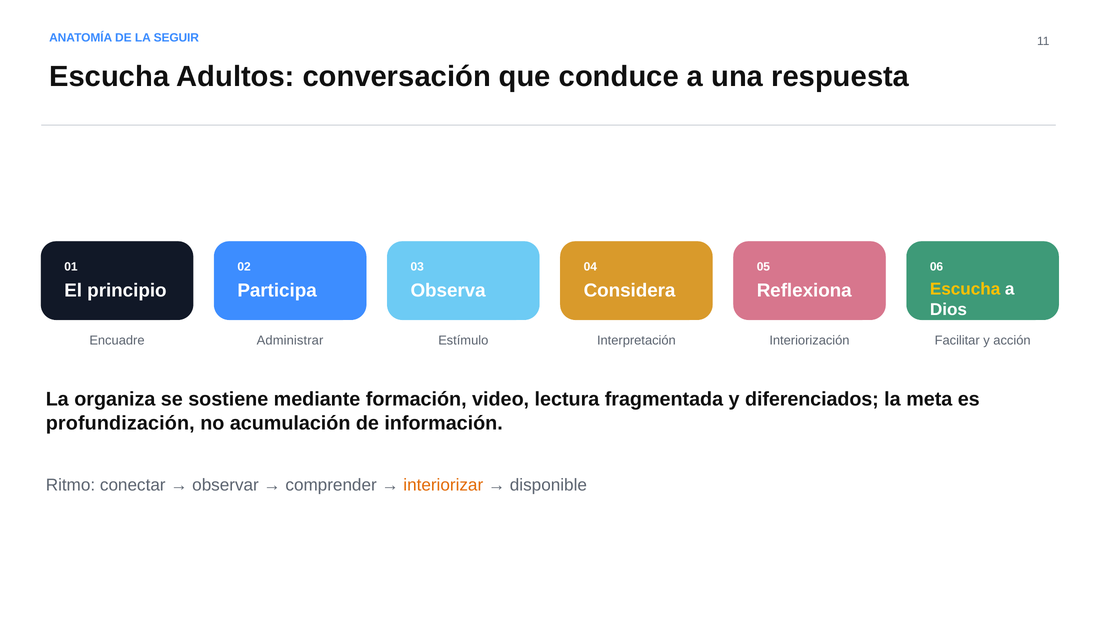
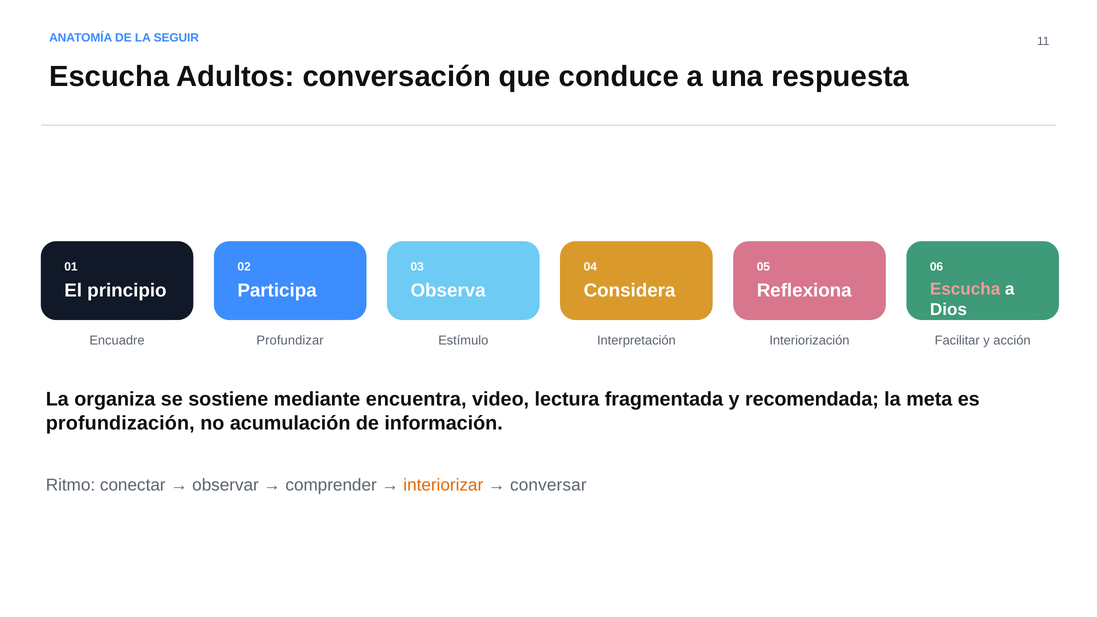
Escucha colour: yellow -> pink (965, 289)
Administrar: Administrar -> Profundizar (290, 340)
formación: formación -> encuentra (416, 399)
diferenciados: diferenciados -> recomendada (812, 399)
disponible: disponible -> conversar (548, 485)
